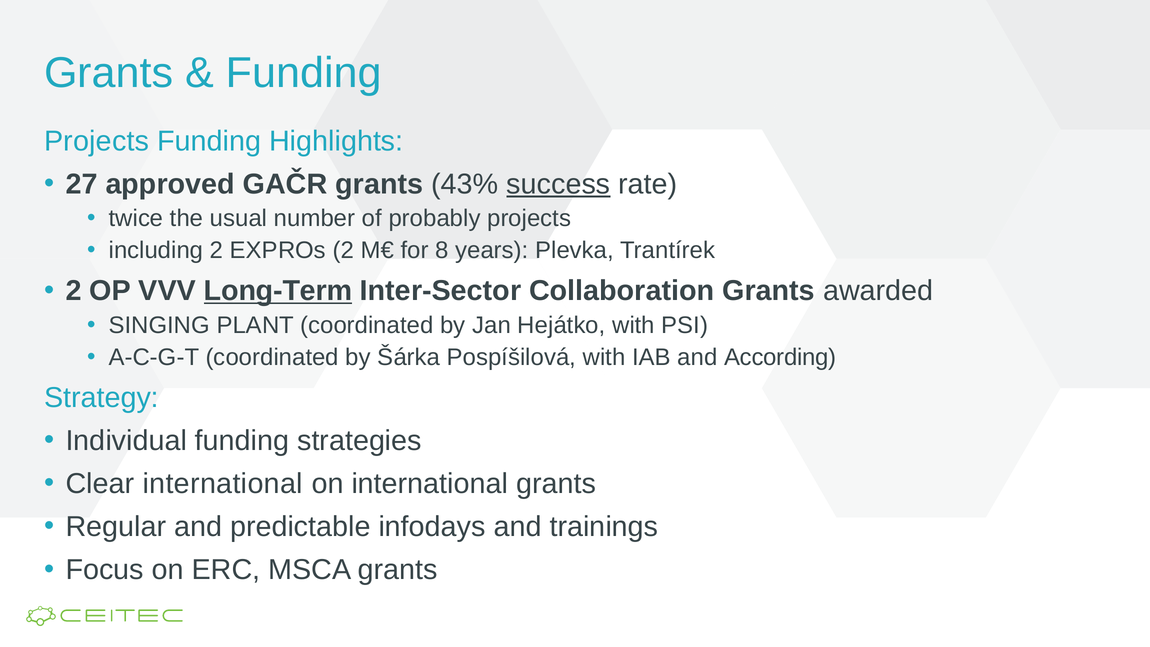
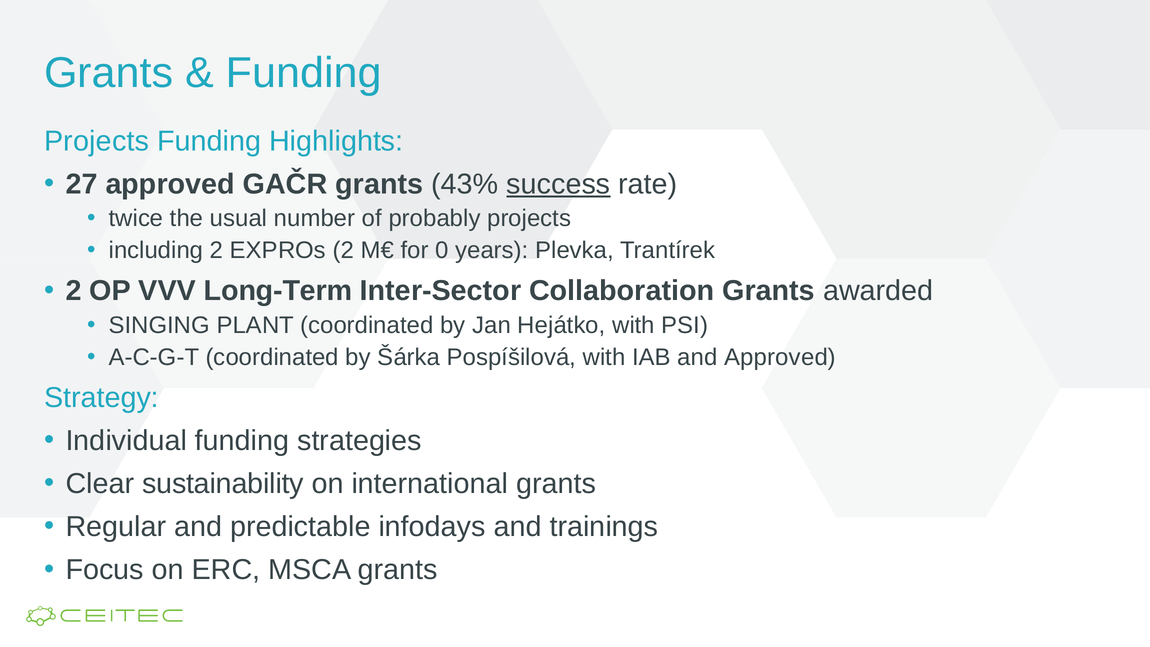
8: 8 -> 0 (442, 250)
Long-Term underline: present -> none (278, 291)
and According: According -> Approved (780, 357)
Clear international: international -> sustainability (223, 484)
